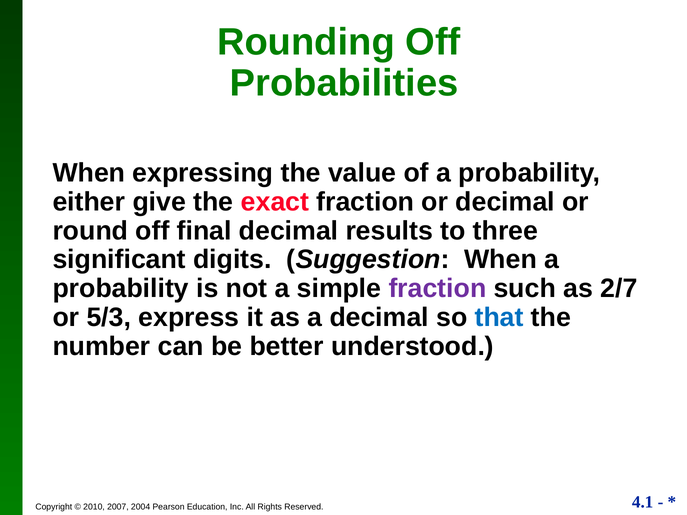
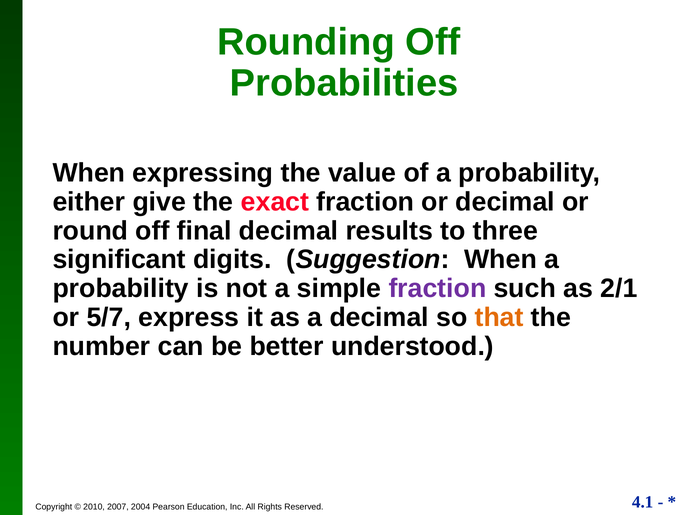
2/7: 2/7 -> 2/1 (619, 289)
5/3: 5/3 -> 5/7 (109, 318)
that colour: blue -> orange (499, 318)
